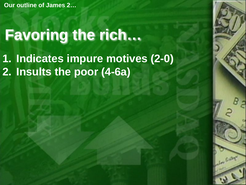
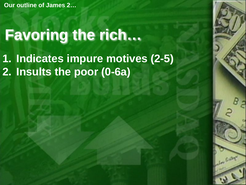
2-0: 2-0 -> 2-5 (162, 59)
4-6a: 4-6a -> 0-6a (116, 72)
